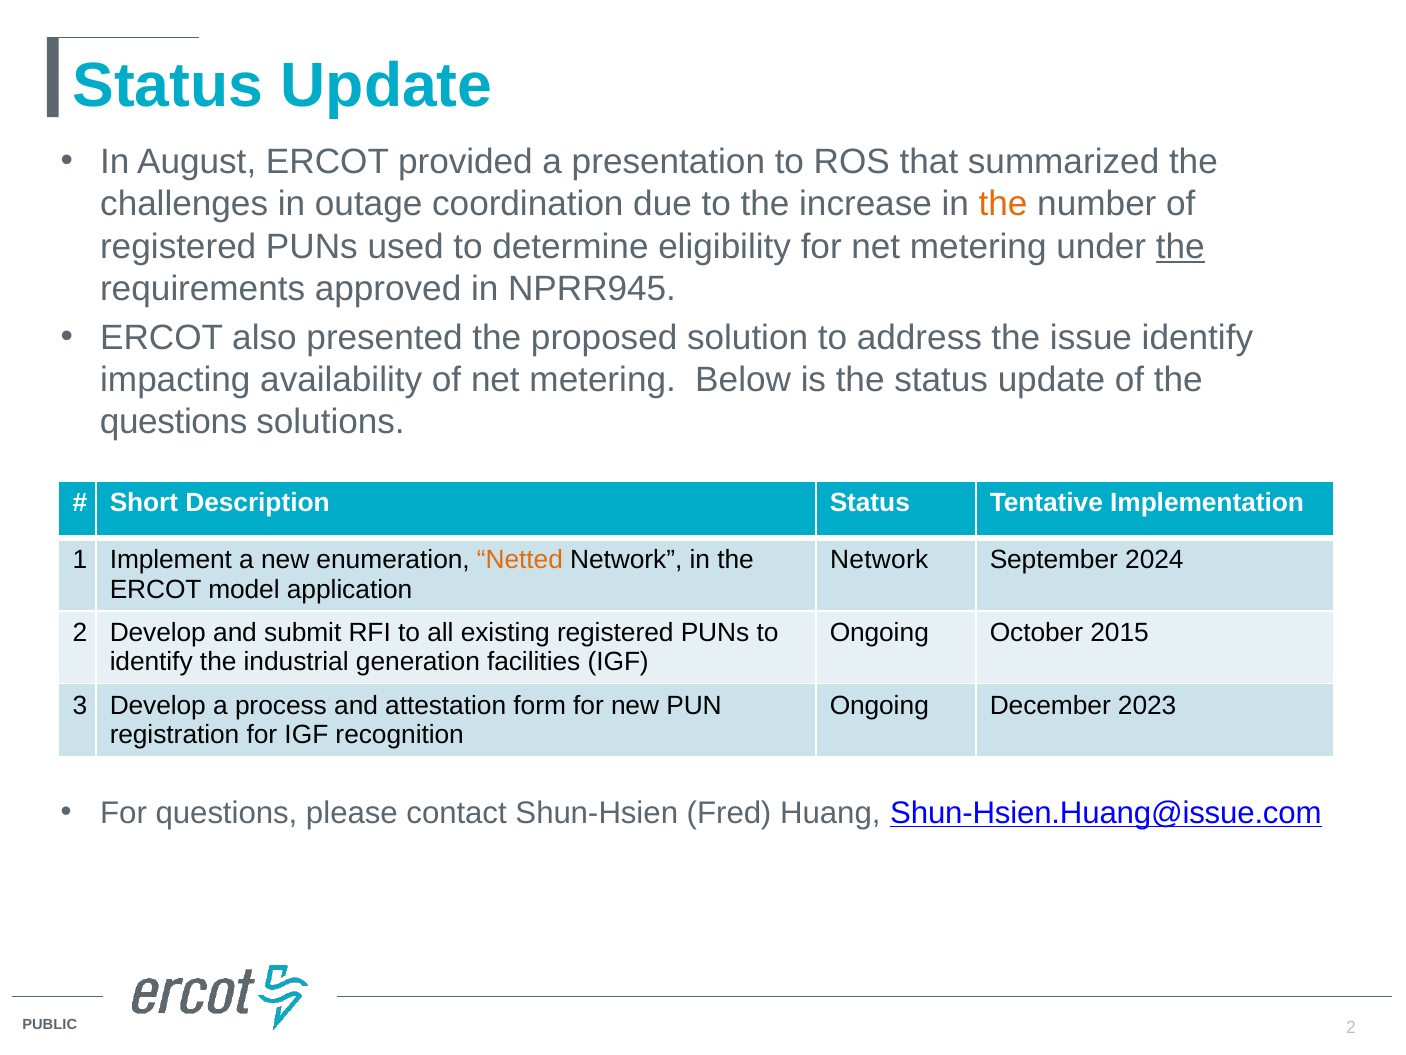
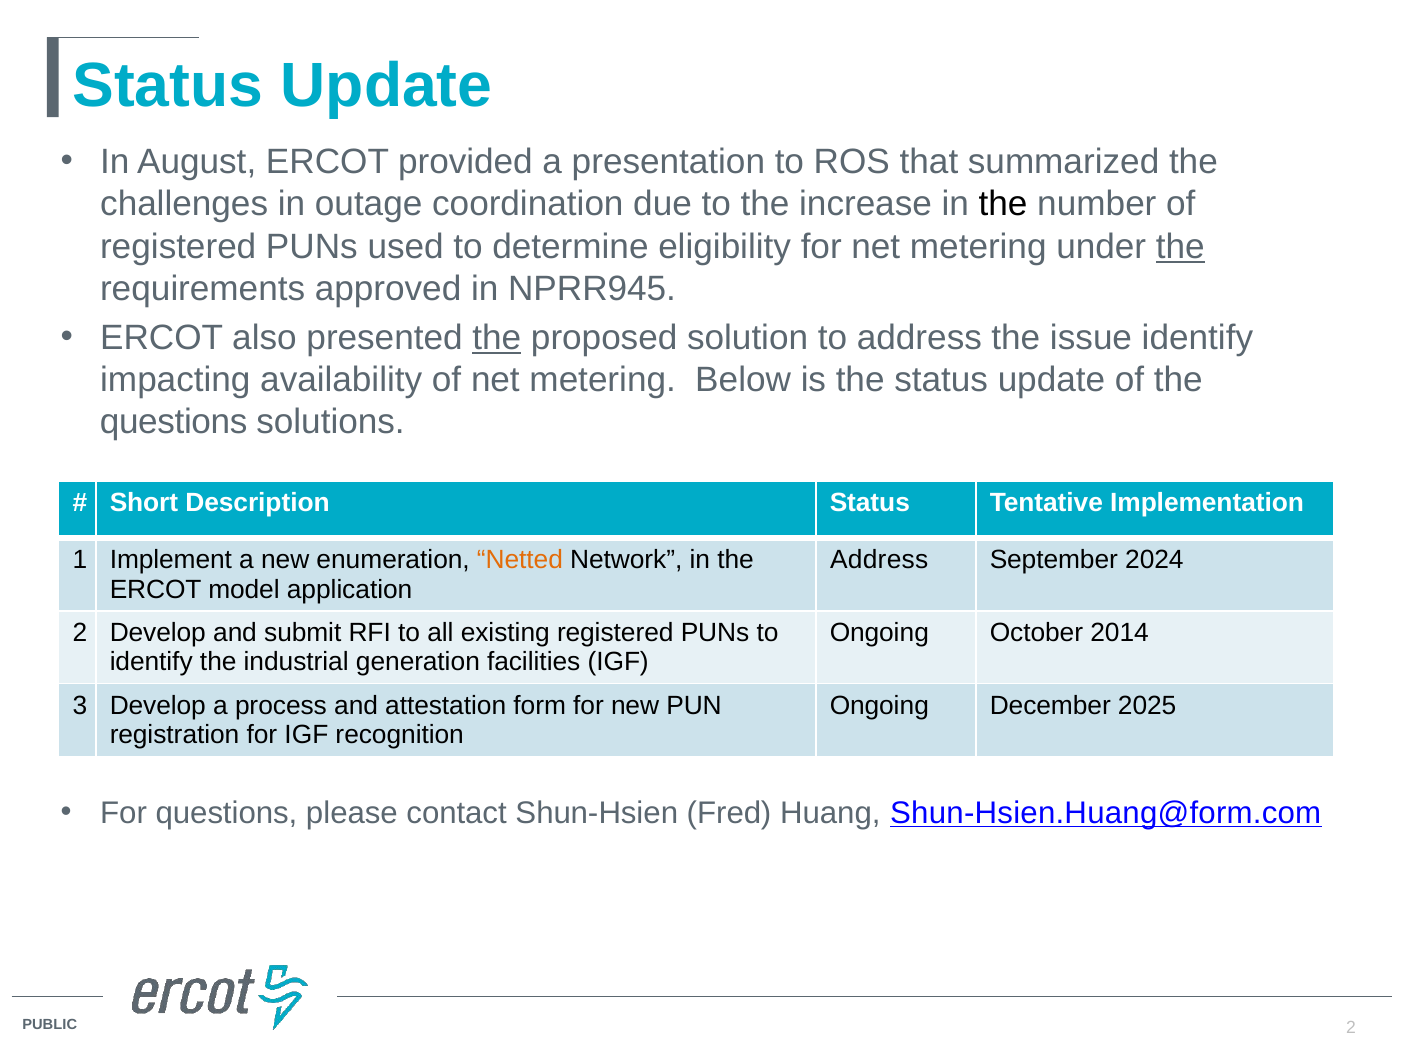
the colour: orange -> black (1003, 204)
the underline: none -> present (497, 338)
Network: Network -> Address (879, 560)
2015: 2015 -> 2014 (1120, 633)
2023: 2023 -> 2025 (1147, 705)
Shun-Hsien.Huang@issue.com: Shun-Hsien.Huang@issue.com -> Shun-Hsien.Huang@form.com (1106, 812)
